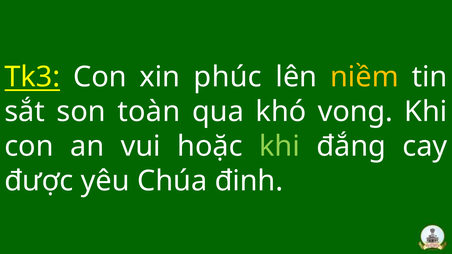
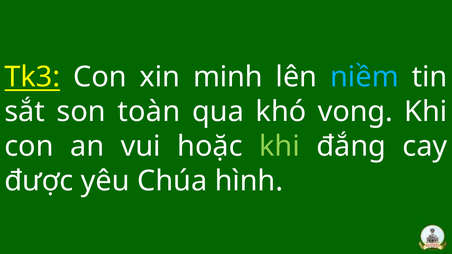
phúc: phúc -> minh (228, 77)
niềm colour: yellow -> light blue (364, 77)
đinh: đinh -> hình (249, 181)
